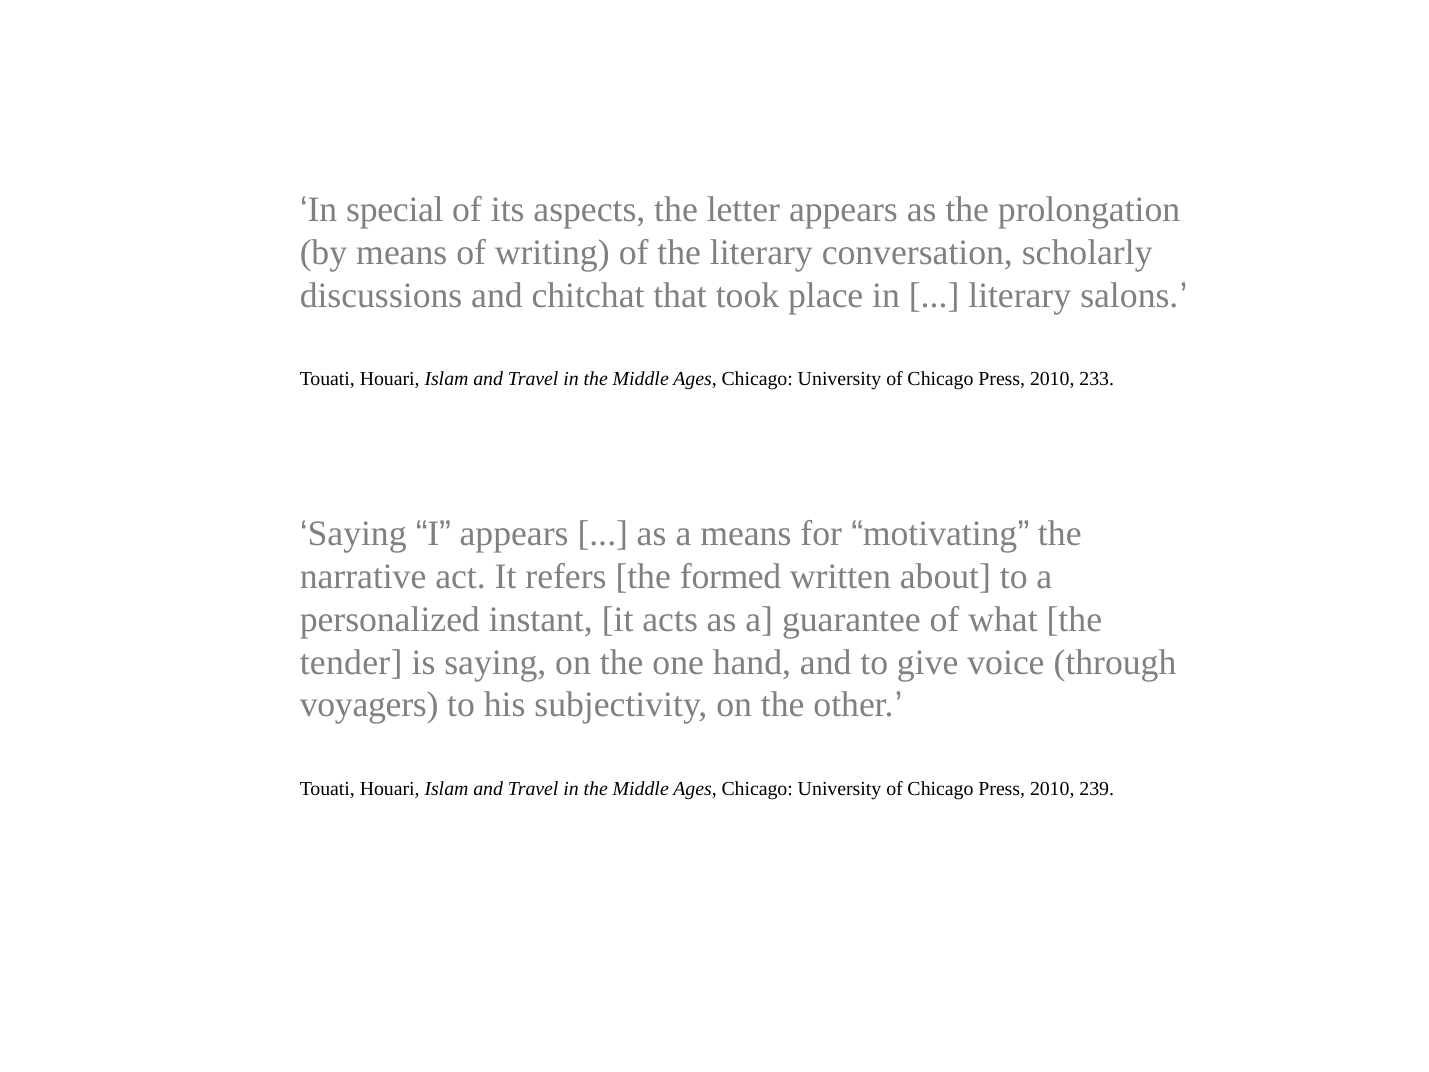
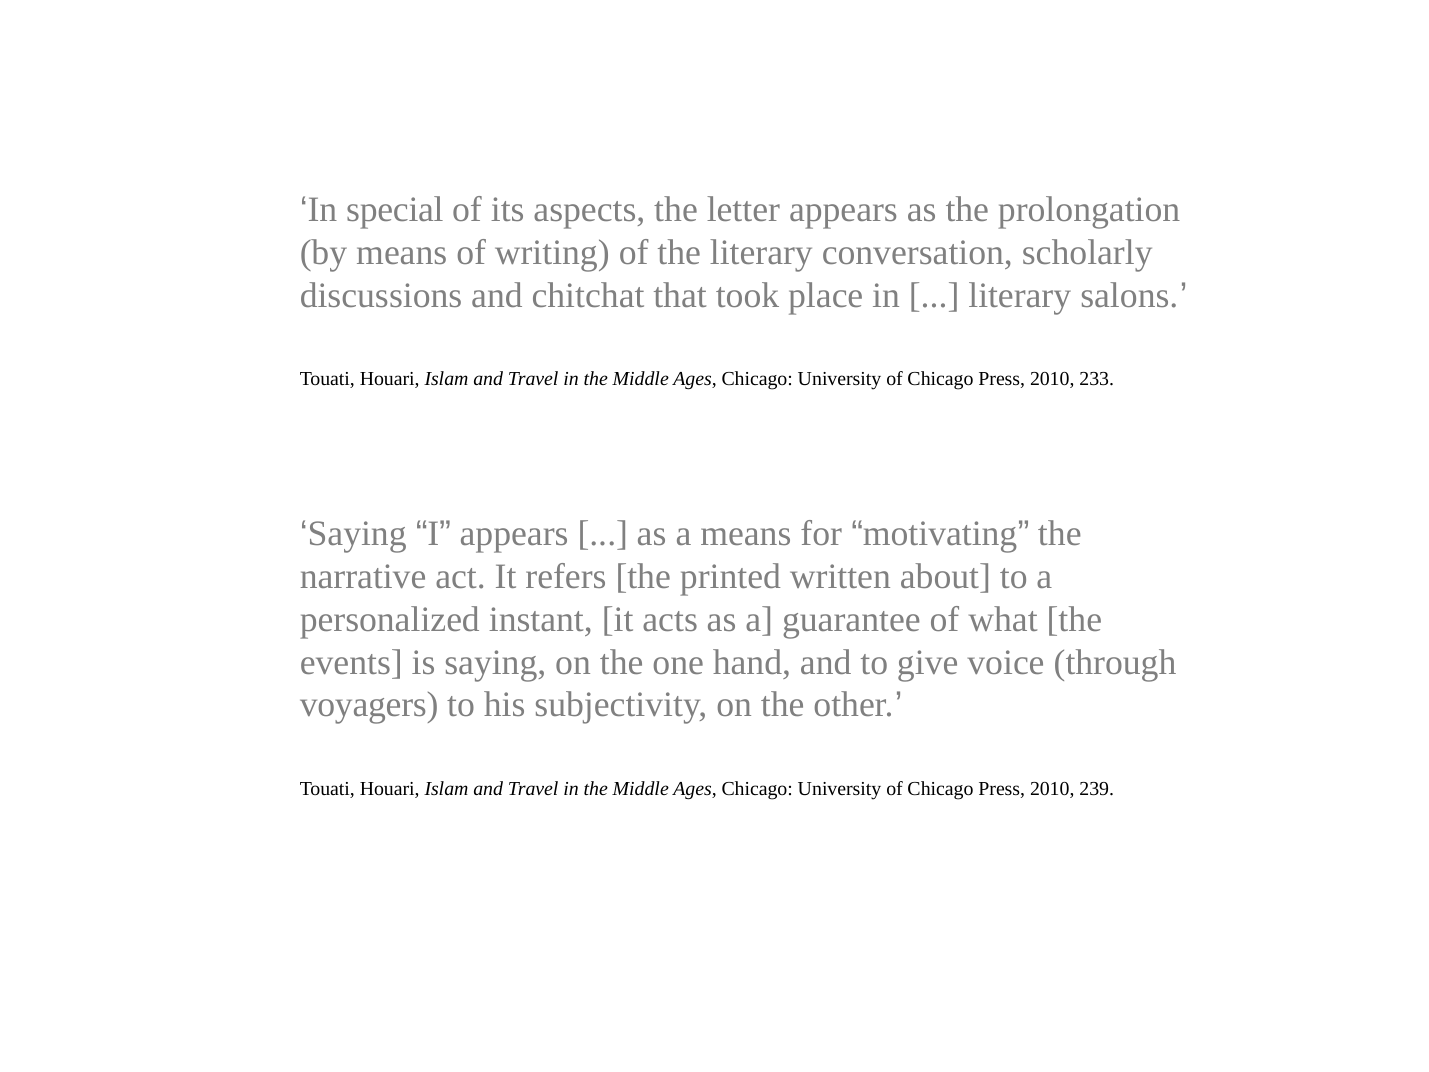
formed: formed -> printed (730, 576)
tender: tender -> events (351, 662)
